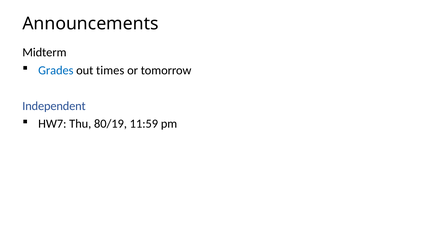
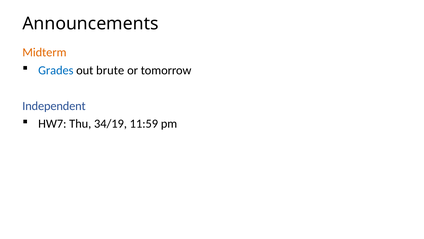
Midterm colour: black -> orange (44, 52)
times: times -> brute (110, 70)
80/19: 80/19 -> 34/19 (111, 123)
